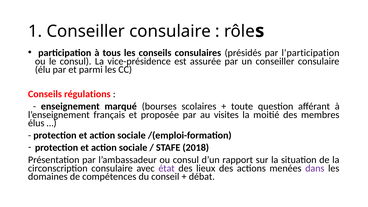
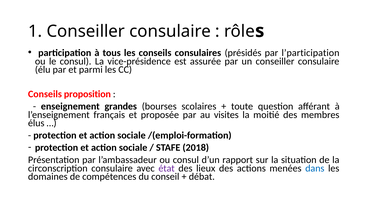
régulations: régulations -> proposition (87, 94)
marqué: marqué -> grandes (121, 106)
dans colour: purple -> blue (315, 168)
